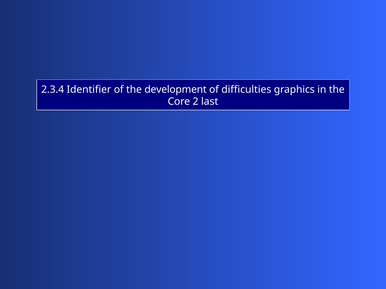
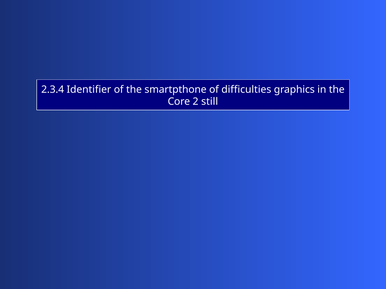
development: development -> smartpthone (176, 90)
last: last -> still (210, 102)
